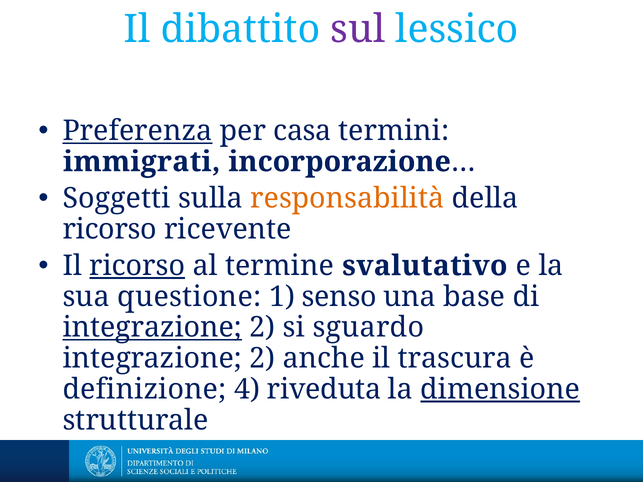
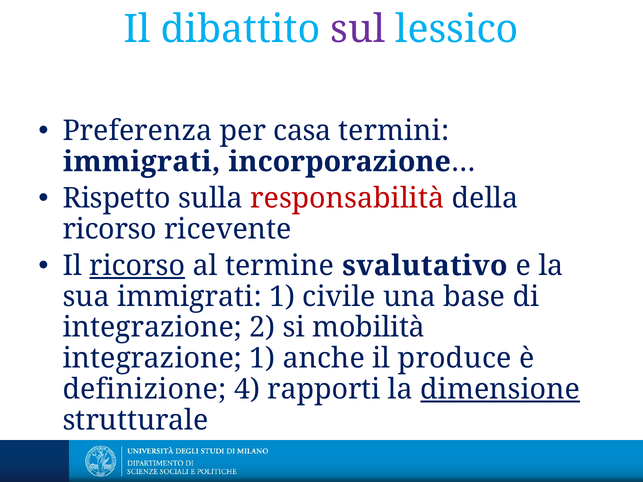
Preferenza underline: present -> none (137, 131)
Soggetti: Soggetti -> Rispetto (117, 198)
responsabilità colour: orange -> red (347, 198)
sua questione: questione -> immigrati (189, 297)
senso: senso -> civile (339, 297)
integrazione underline: present -> none (152, 328)
sguardo: sguardo -> mobilità (369, 328)
2: 2 -> 1 (262, 359)
trascura: trascura -> produce (455, 359)
riveduta: riveduta -> rapporti (324, 389)
